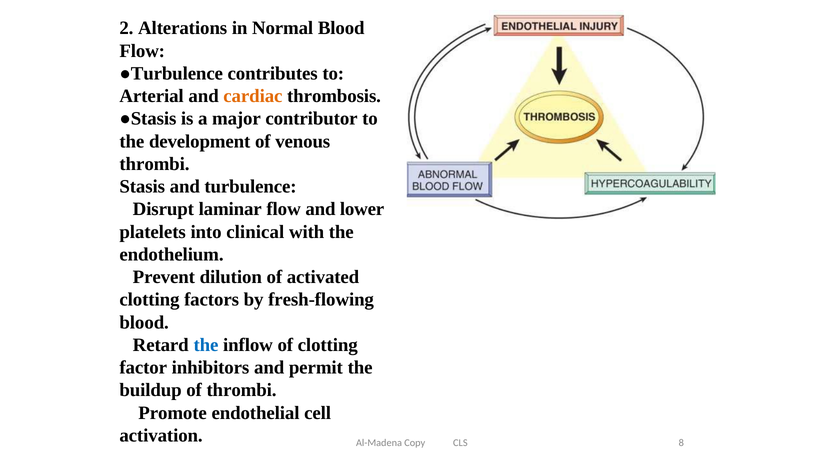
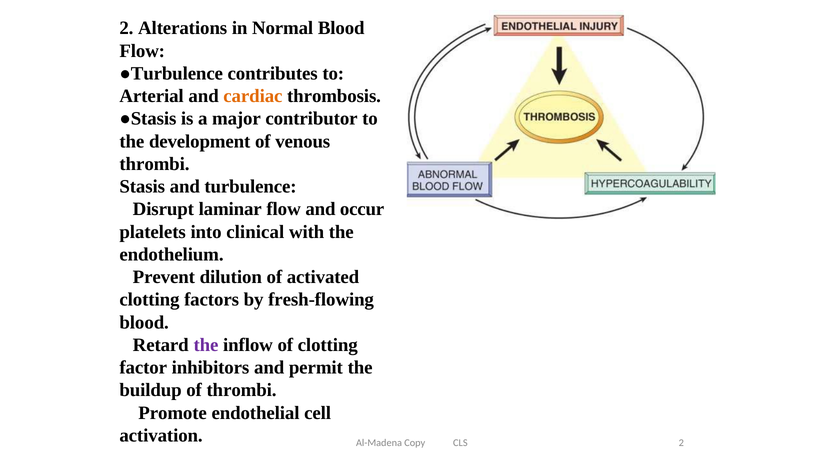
lower: lower -> occur (362, 209)
the colour: blue -> purple (206, 345)
CLS 8: 8 -> 2 (681, 443)
